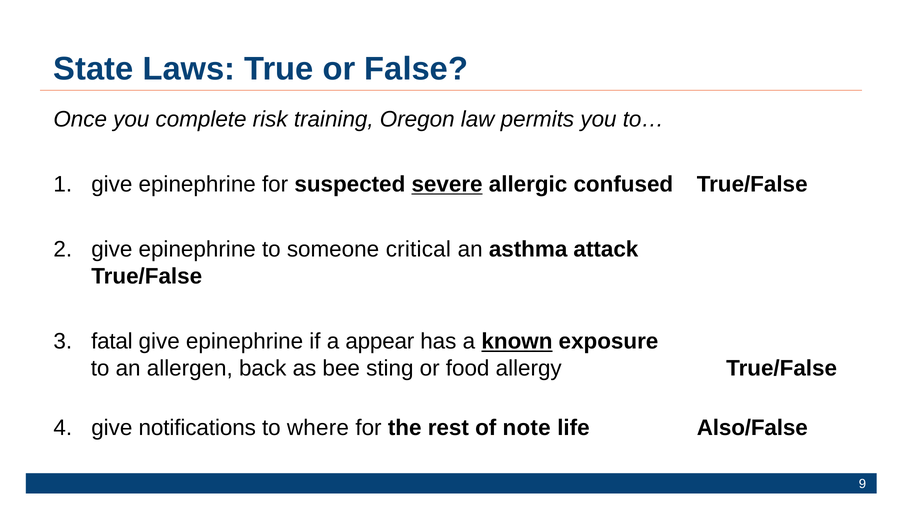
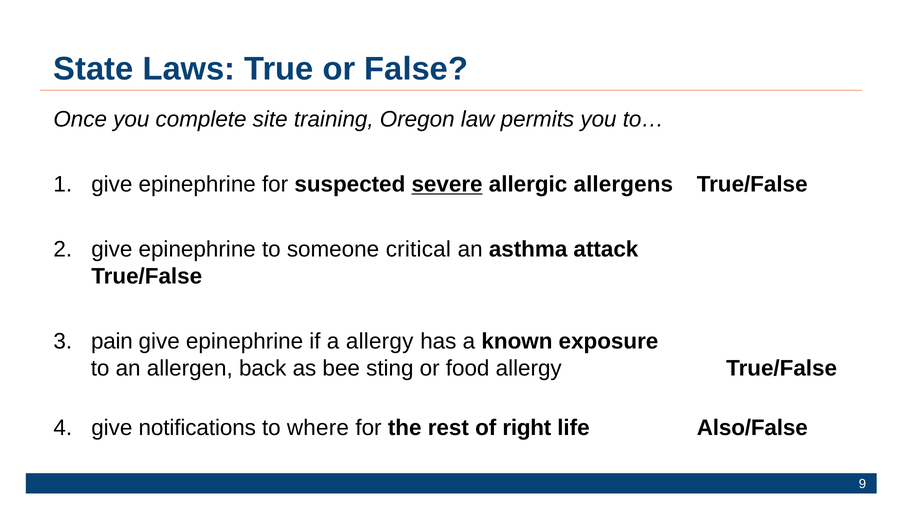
risk: risk -> site (270, 119)
confused: confused -> allergens (623, 184)
fatal: fatal -> pain (112, 341)
a appear: appear -> allergy (380, 341)
known underline: present -> none (517, 341)
note: note -> right (527, 428)
